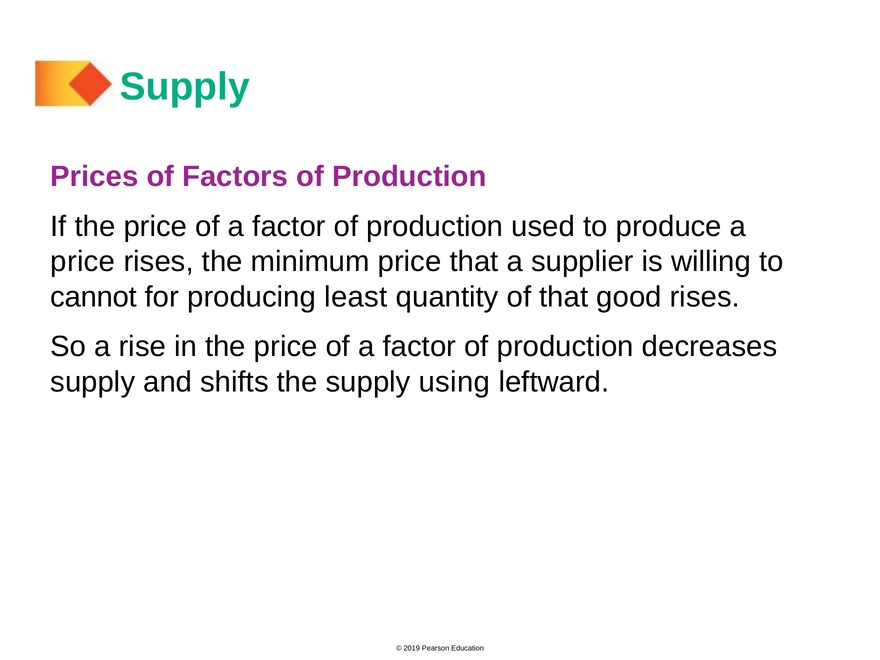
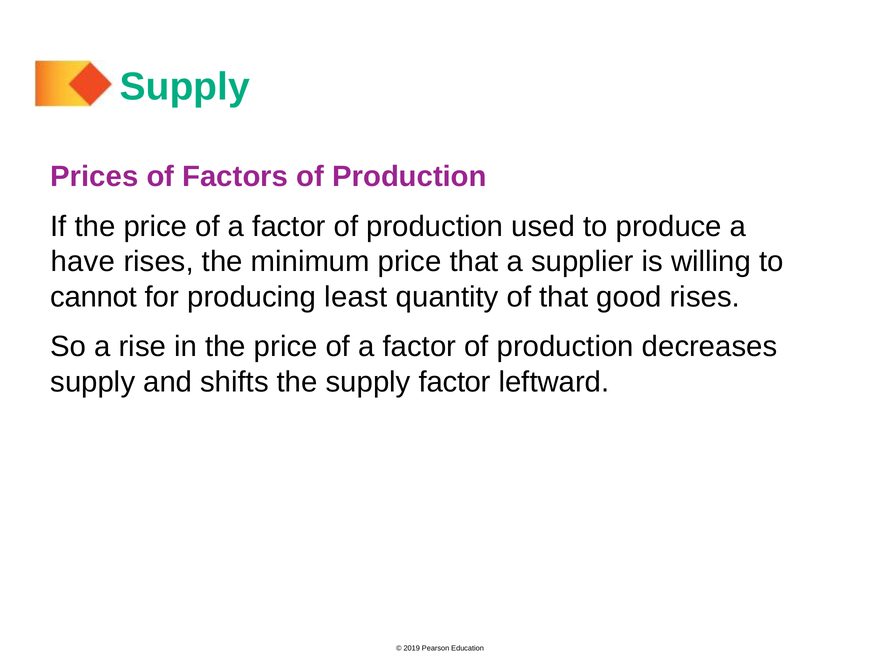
price: price -> have (83, 262)
supply using: using -> factor (455, 382)
